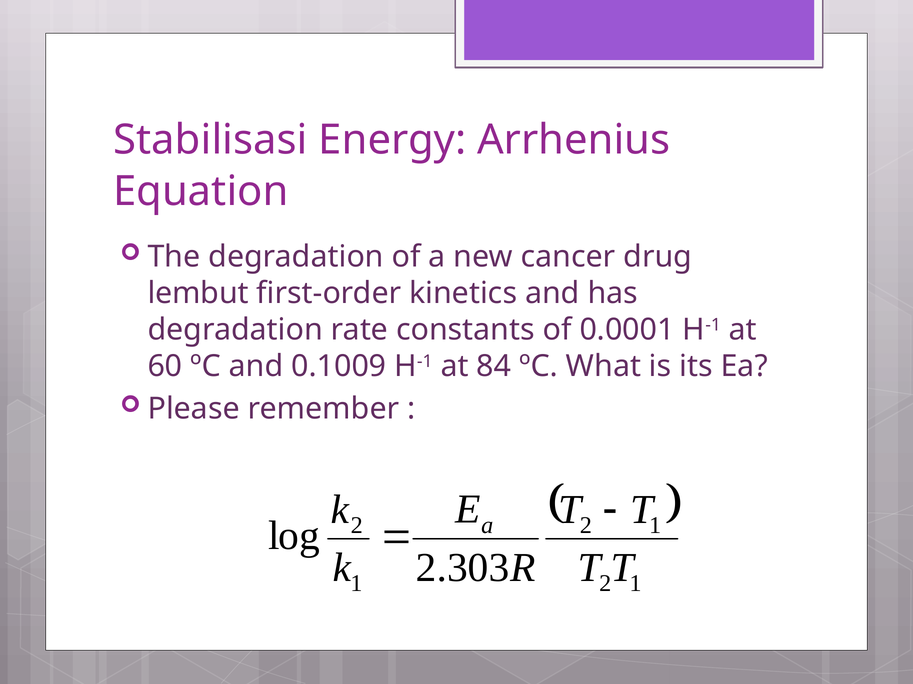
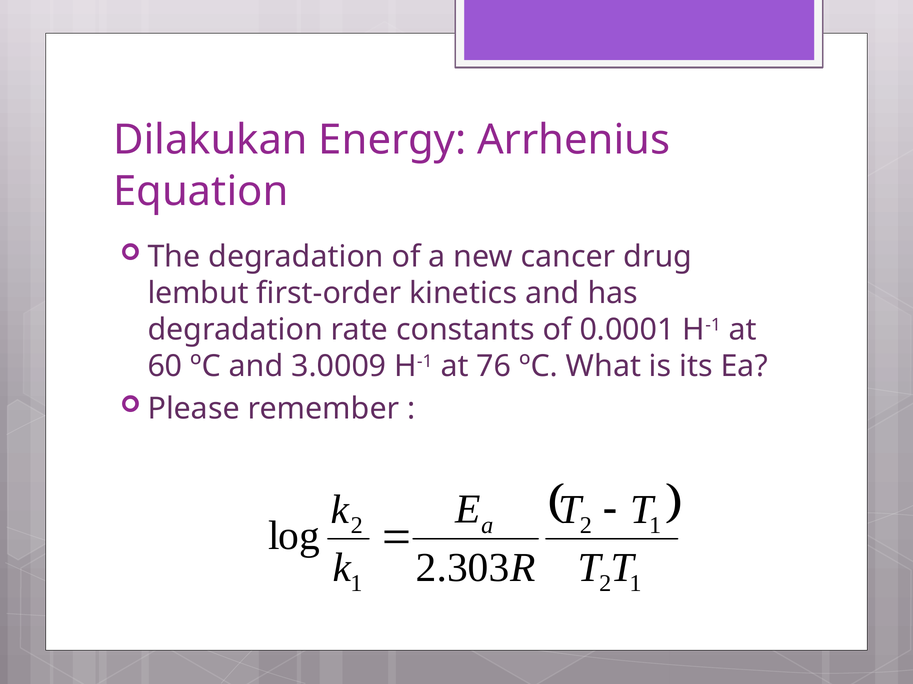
Stabilisasi: Stabilisasi -> Dilakukan (211, 140)
0.1009: 0.1009 -> 3.0009 (339, 367)
84: 84 -> 76 (494, 367)
